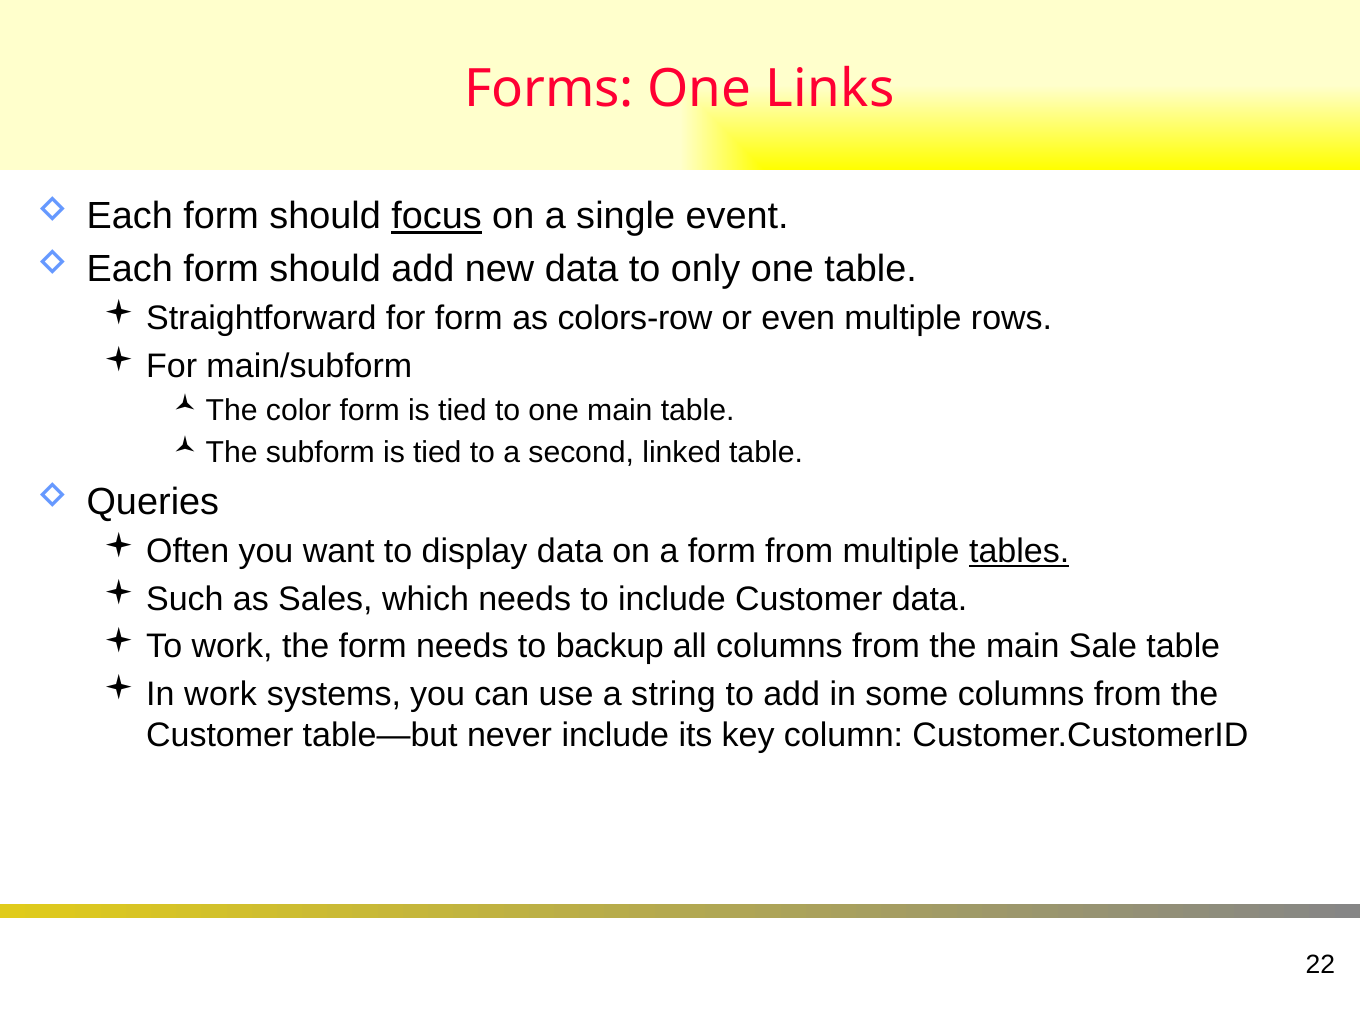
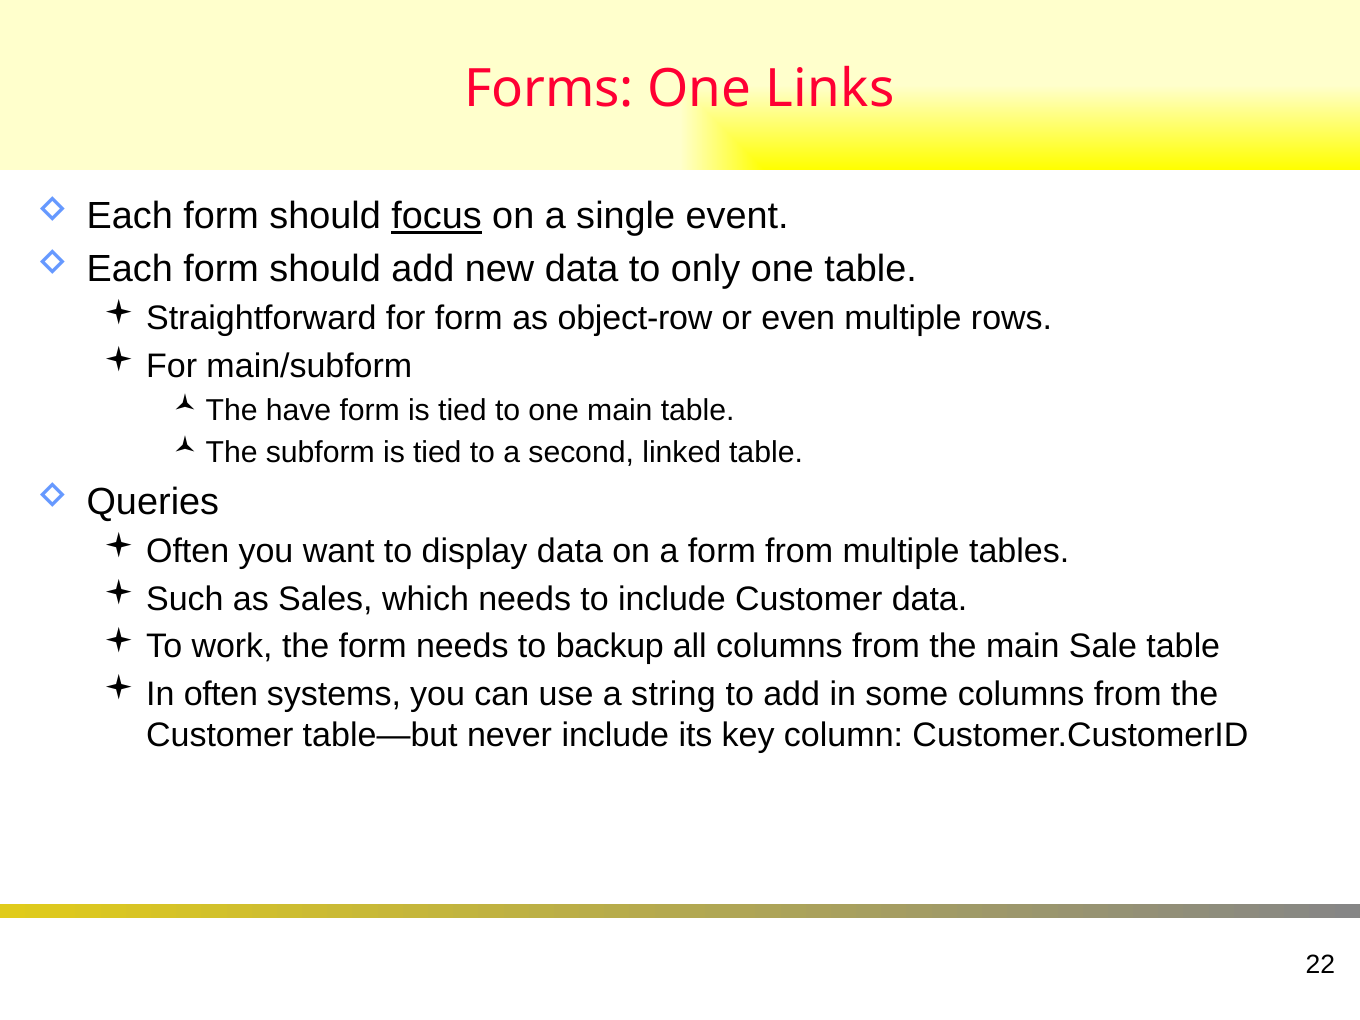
colors-row: colors-row -> object-row (635, 319)
color: color -> have (299, 411)
tables underline: present -> none (1019, 551)
In work: work -> often (221, 694)
